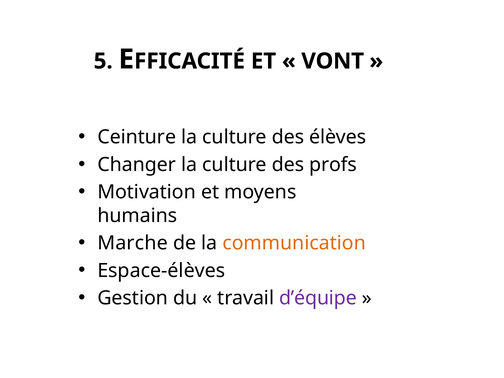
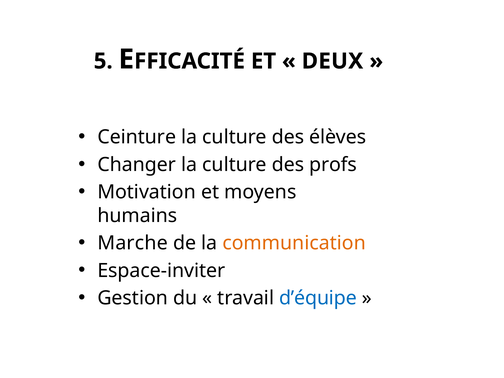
VONT: VONT -> DEUX (332, 61)
Espace-élèves: Espace-élèves -> Espace-inviter (161, 271)
d’équipe colour: purple -> blue (318, 298)
